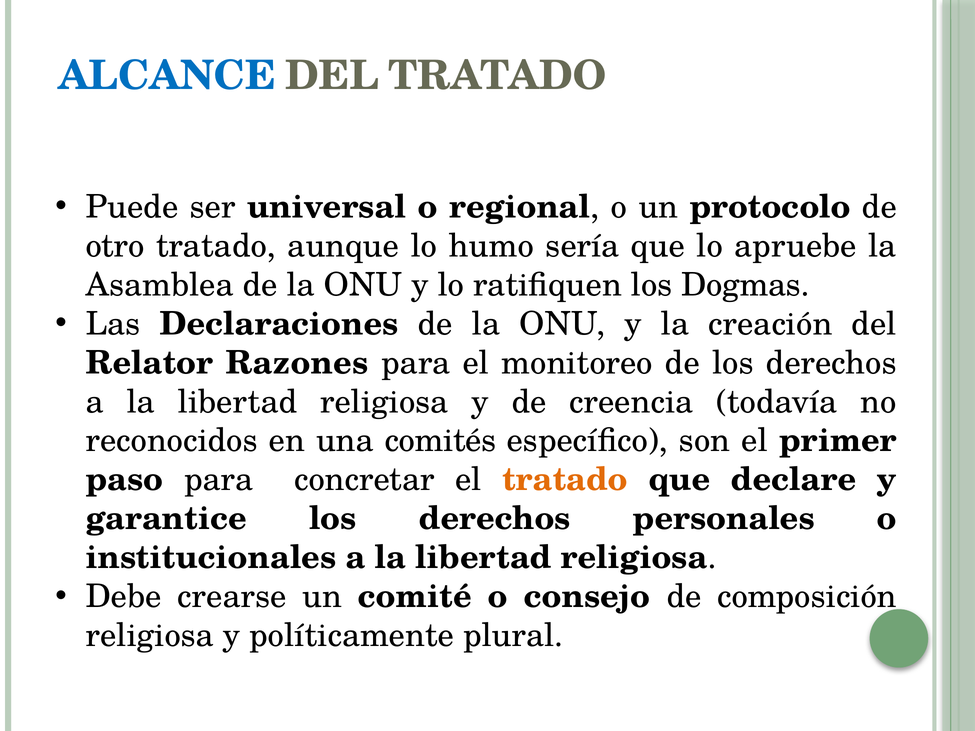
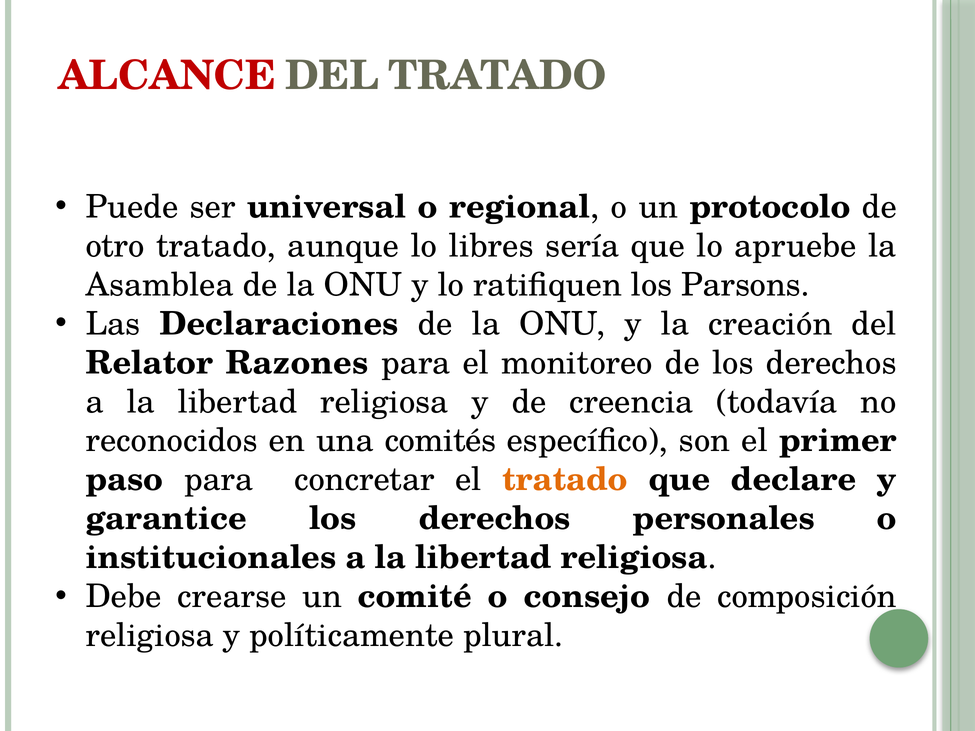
ALCANCE colour: blue -> red (167, 76)
humo: humo -> libres (491, 246)
Dogmas: Dogmas -> Parsons (746, 285)
